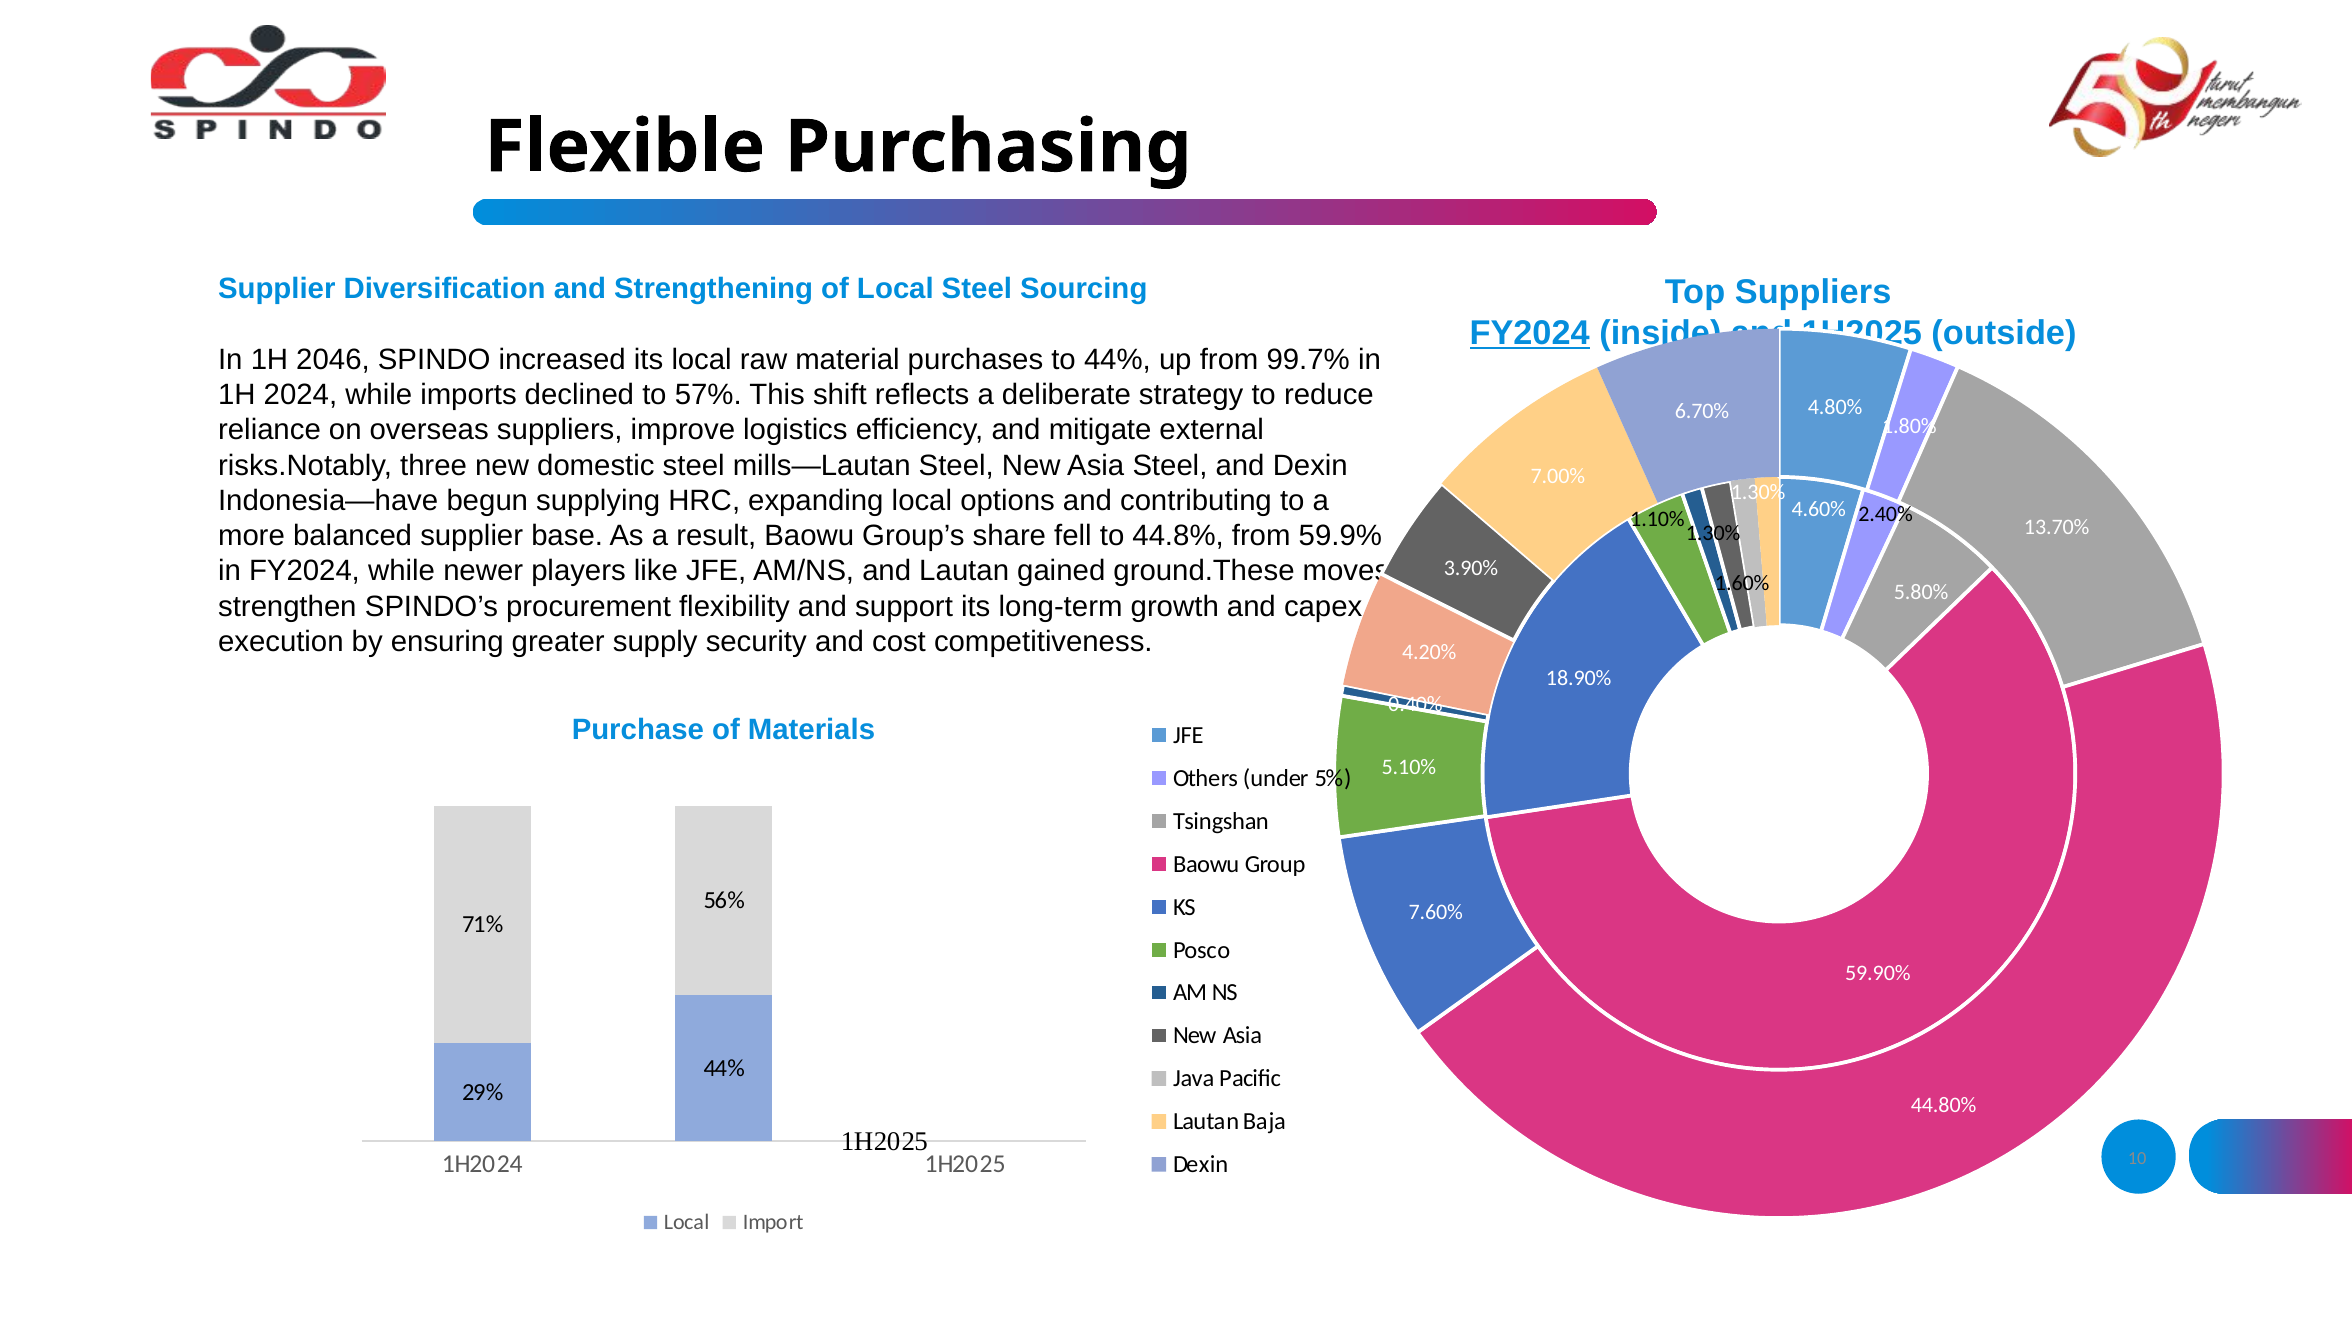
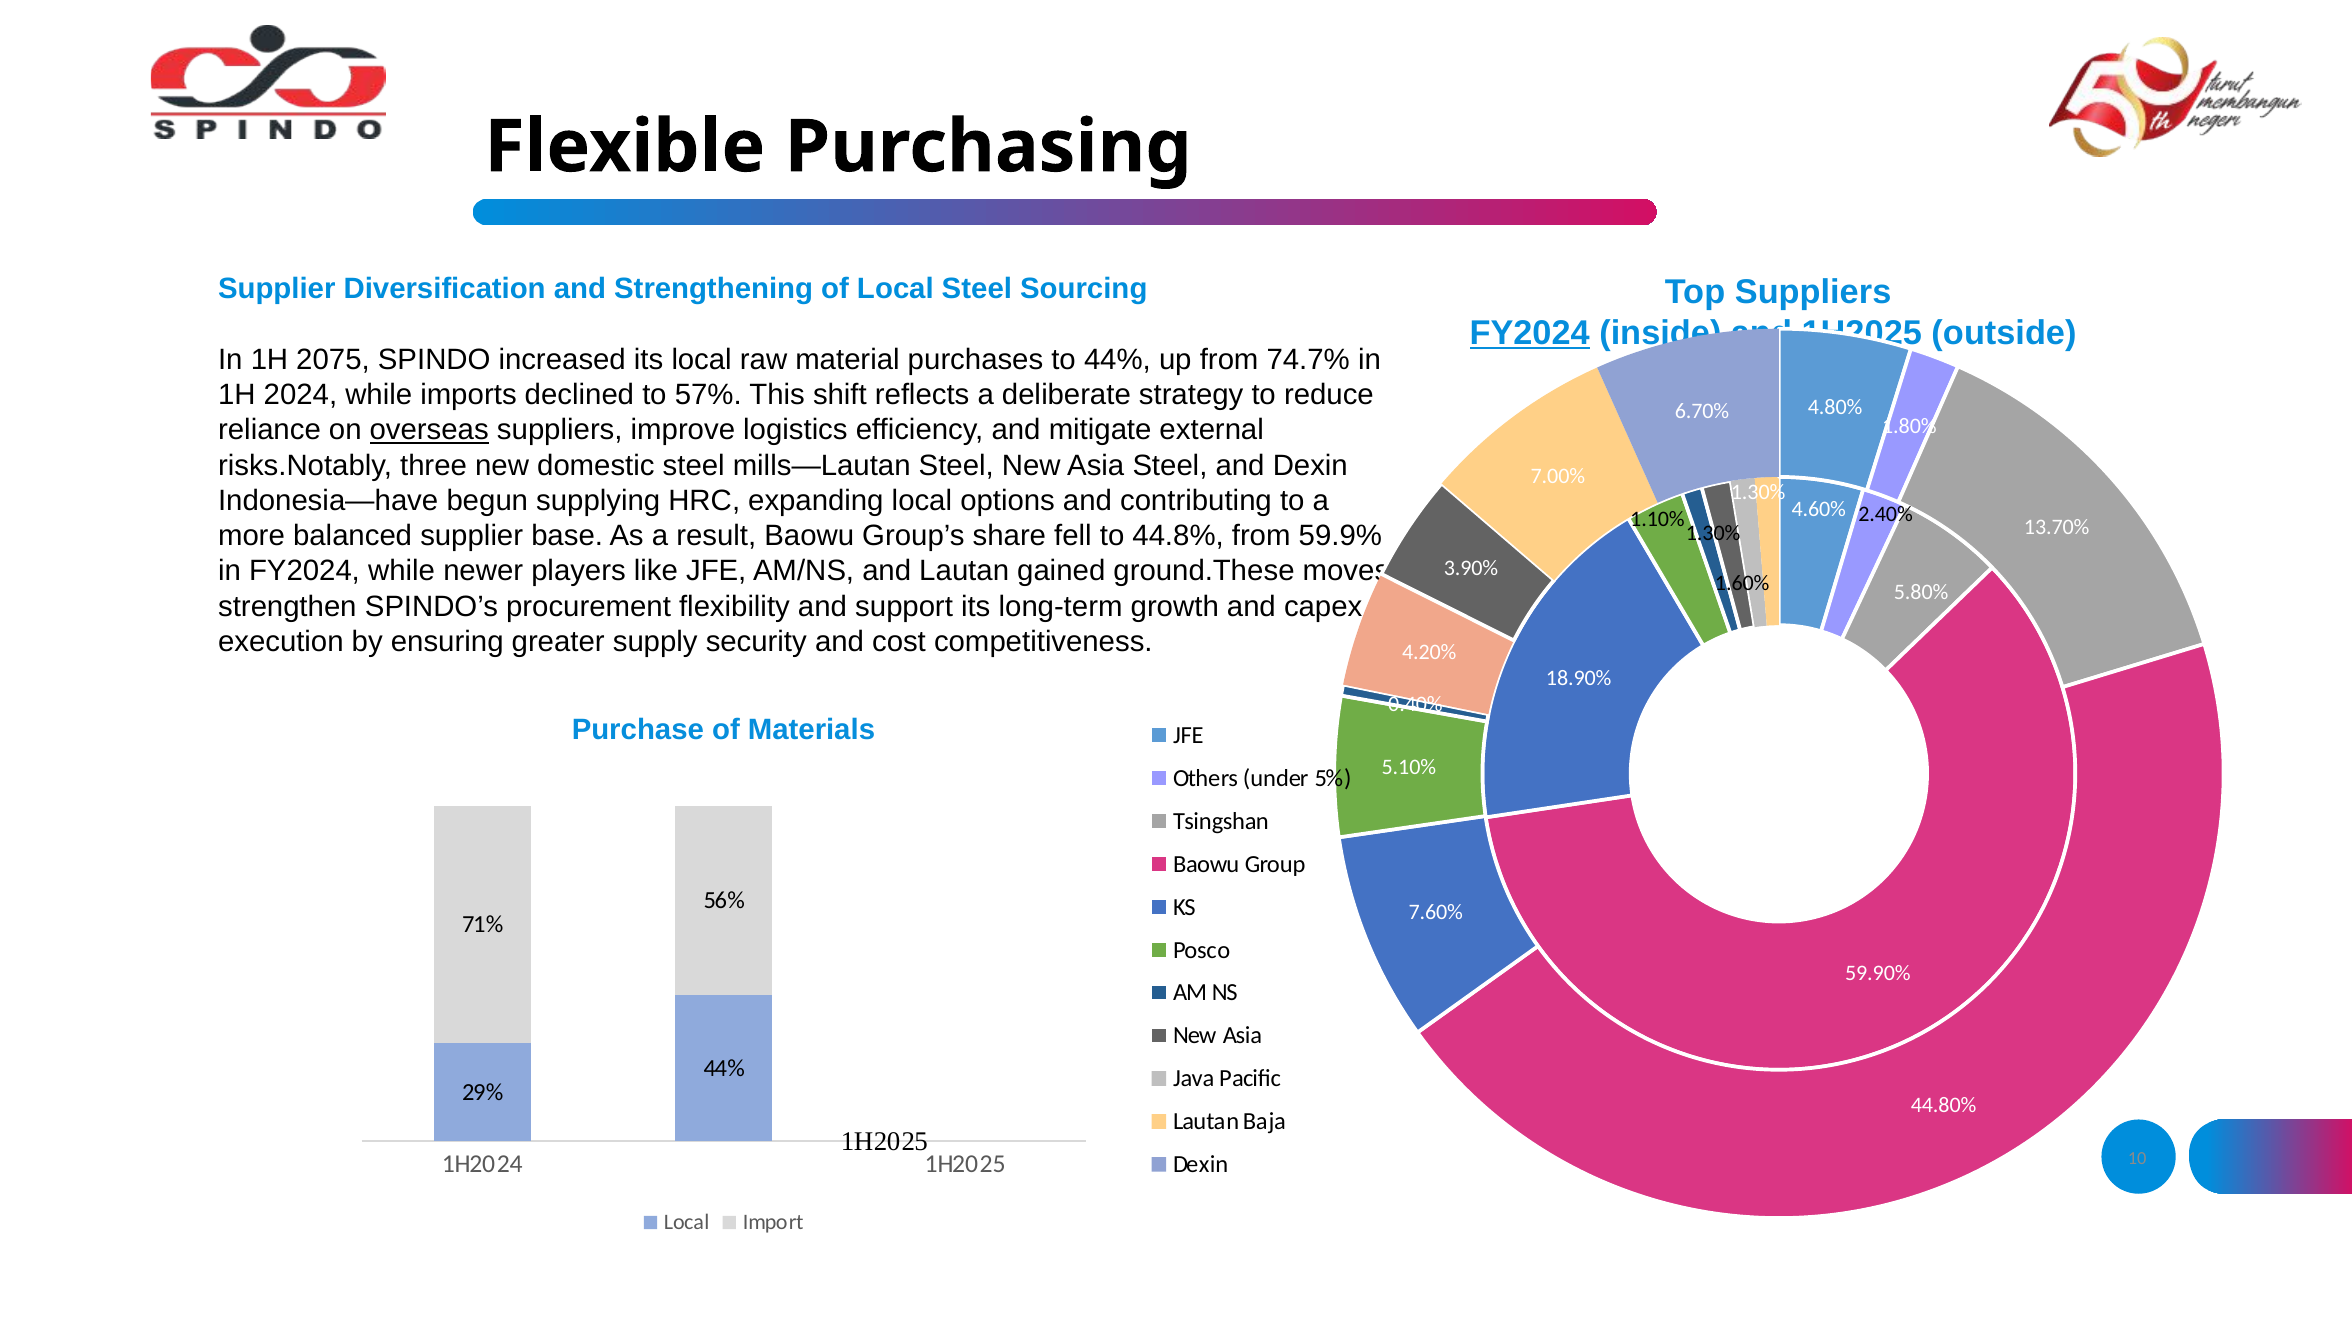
2046: 2046 -> 2075 (333, 359)
99.7%: 99.7% -> 74.7% (1308, 359)
overseas underline: none -> present (429, 430)
